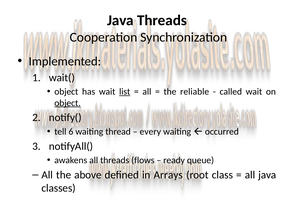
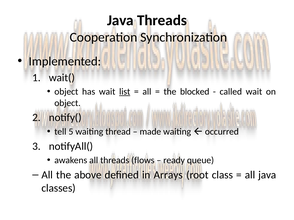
reliable: reliable -> blocked (195, 92)
object underline: present -> none (68, 103)
6: 6 -> 5 (71, 132)
every: every -> made (150, 132)
